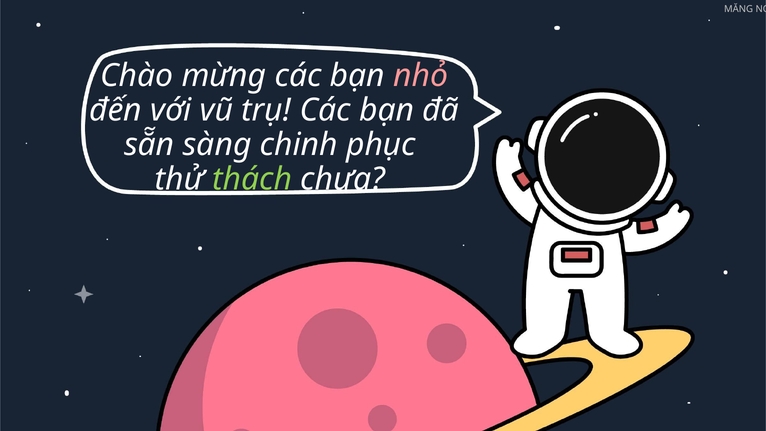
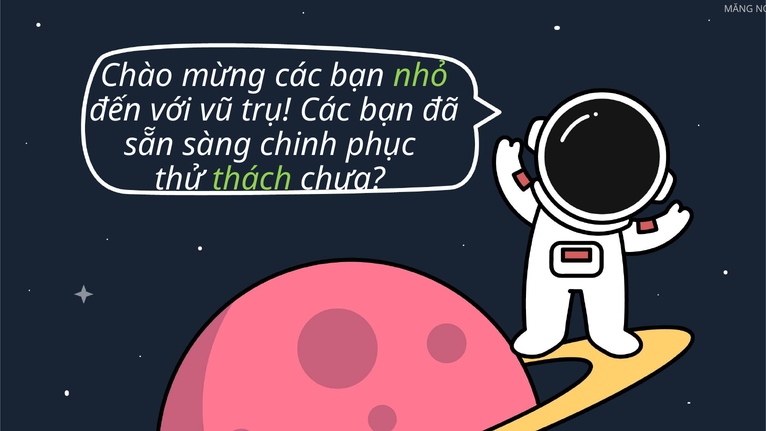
nhỏ colour: pink -> light green (421, 76)
